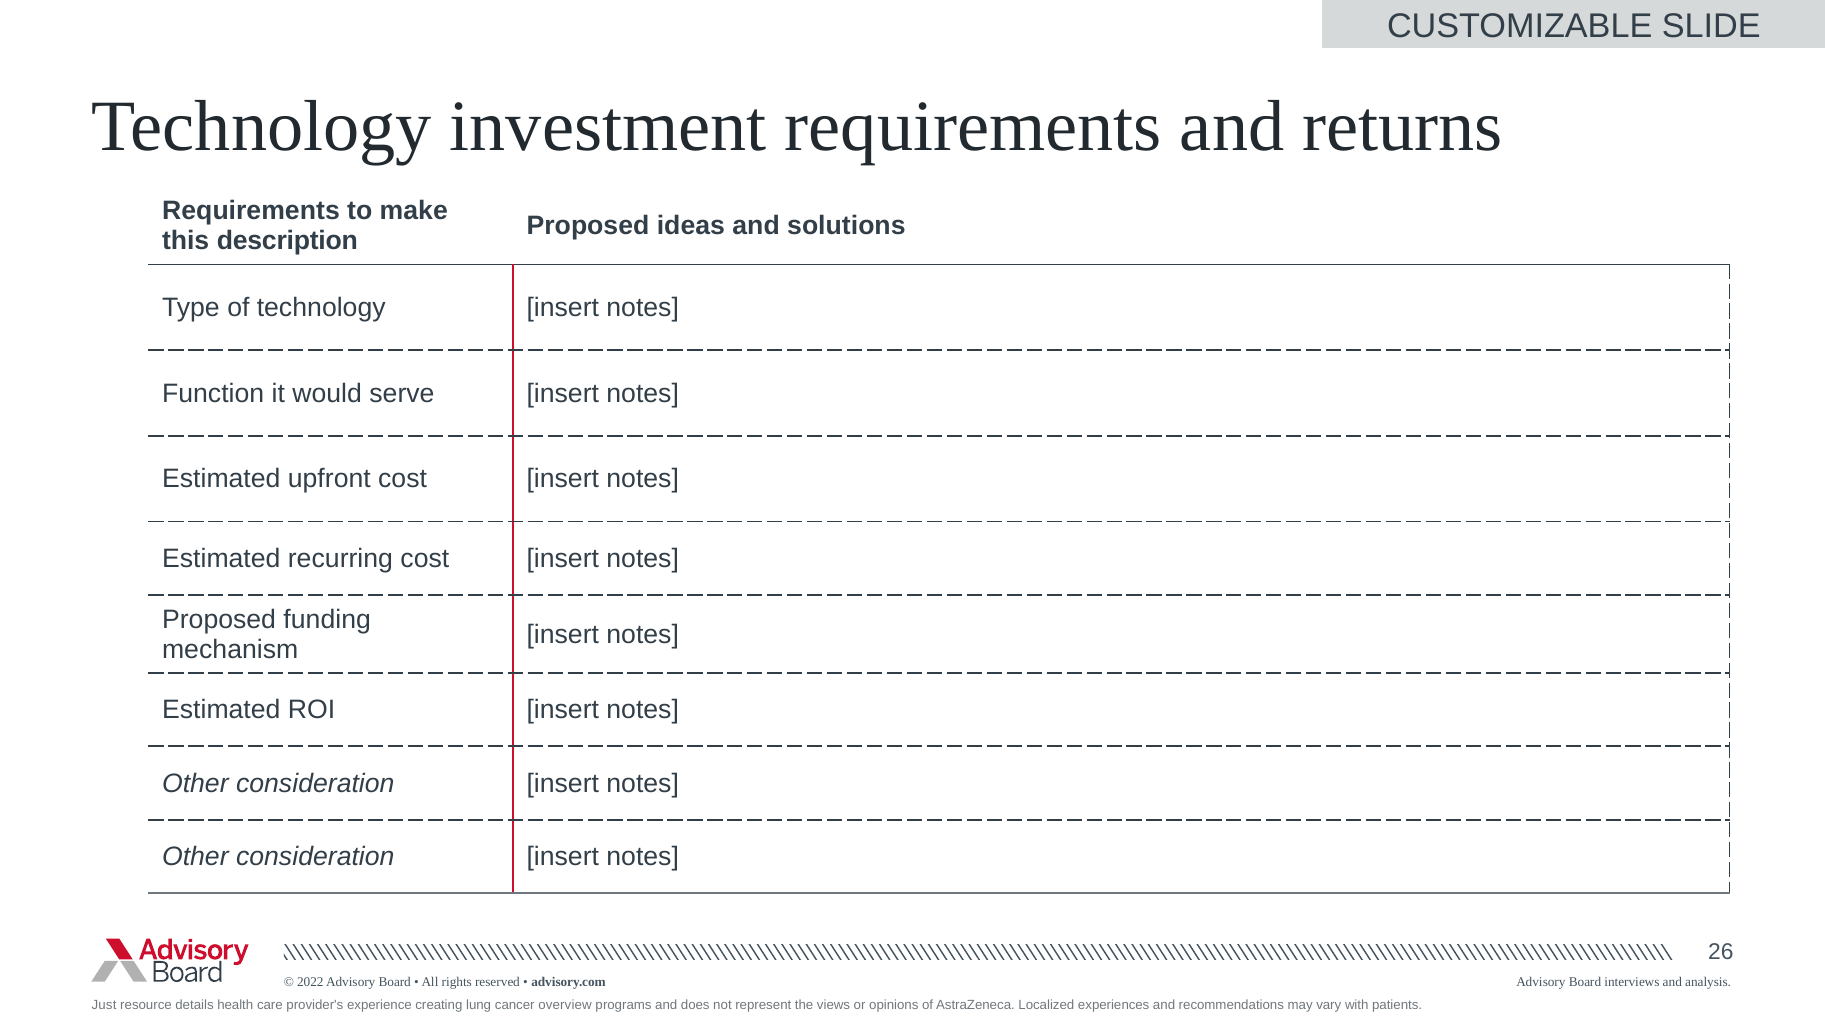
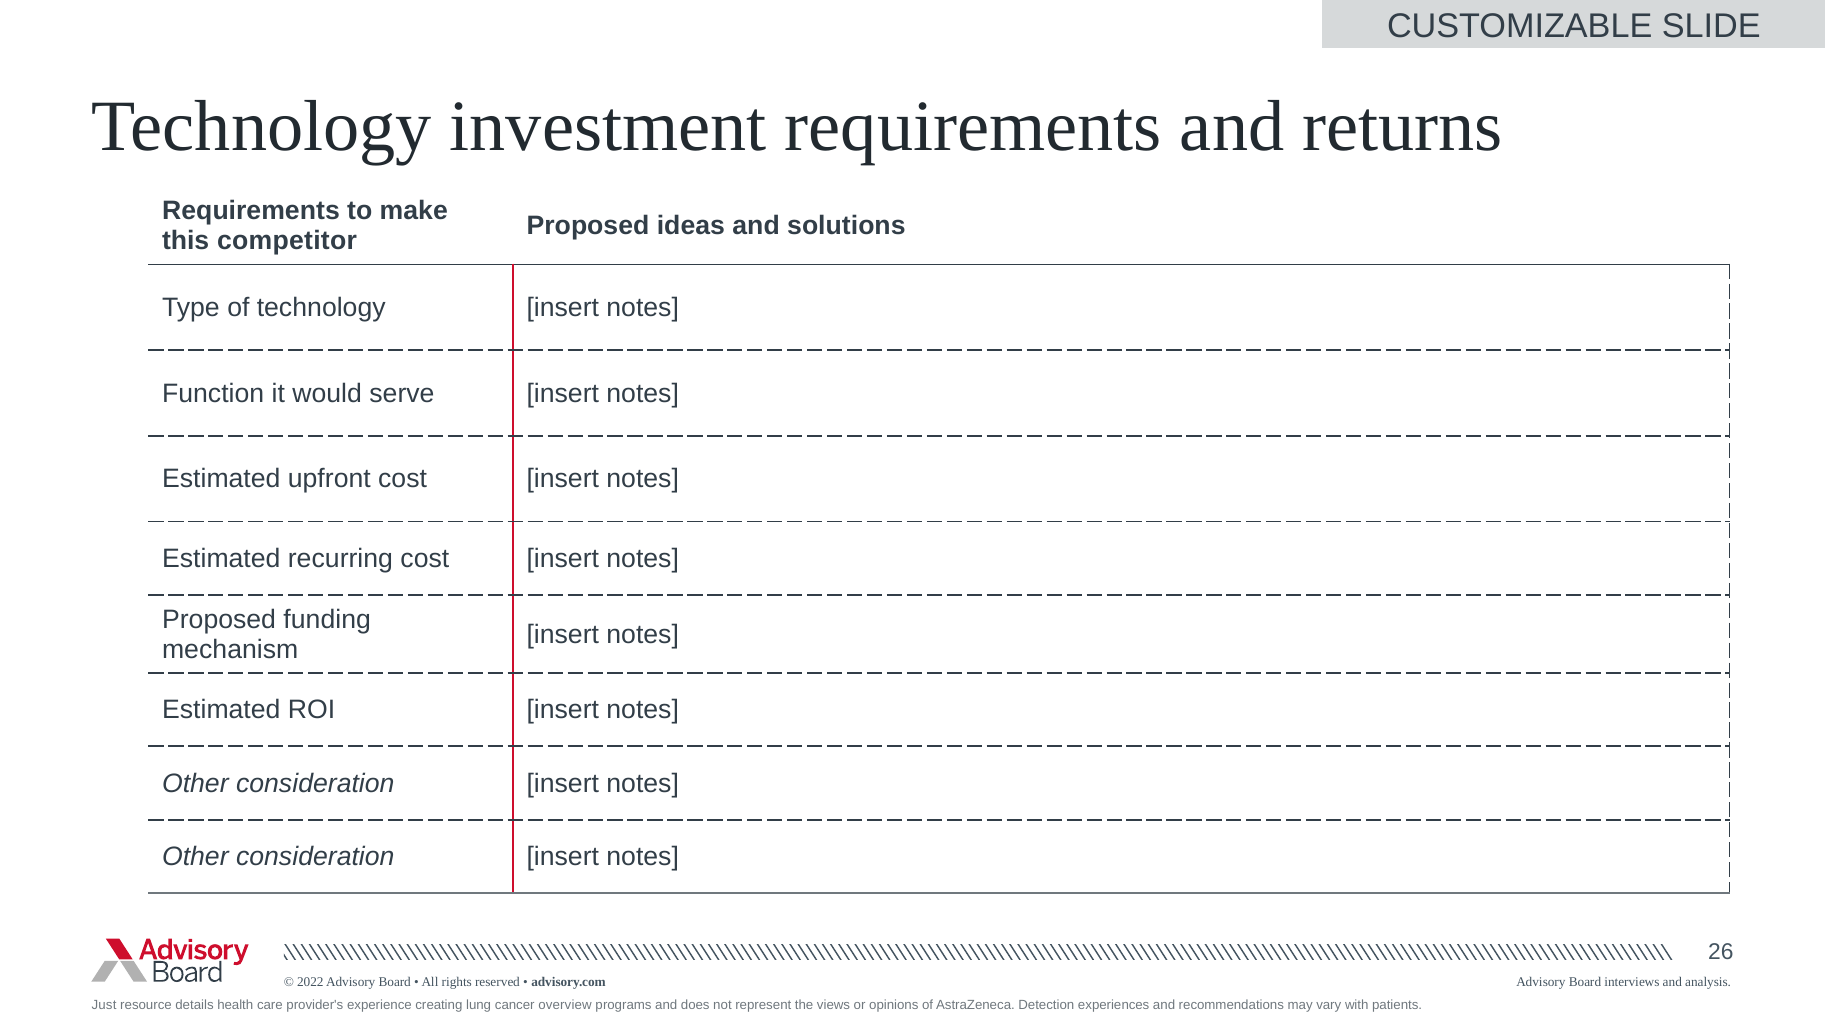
description: description -> competitor (287, 241)
Localized: Localized -> Detection (1046, 1006)
